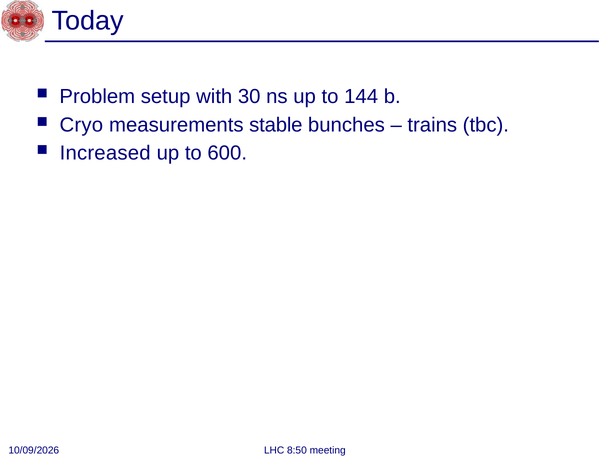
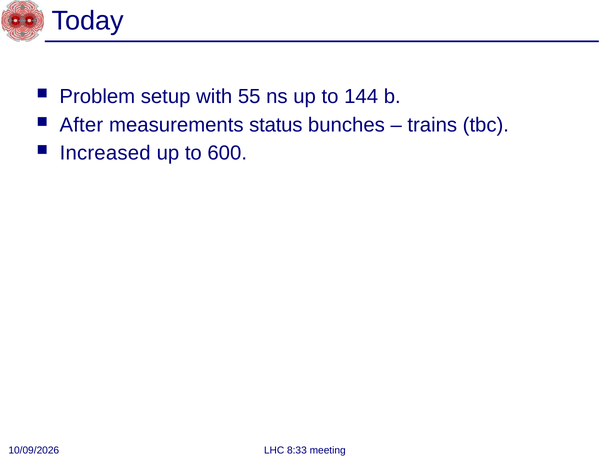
30: 30 -> 55 (249, 97)
Cryo: Cryo -> After (81, 125)
stable: stable -> status (276, 125)
8:50: 8:50 -> 8:33 (297, 451)
